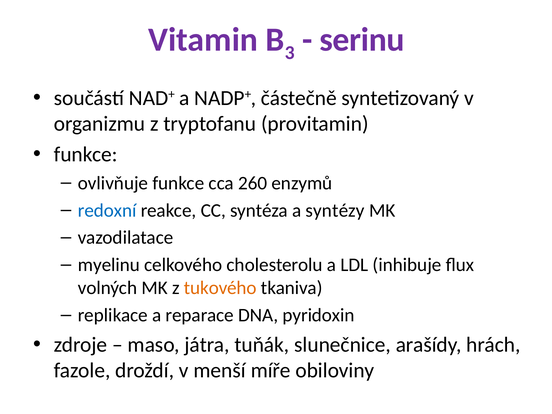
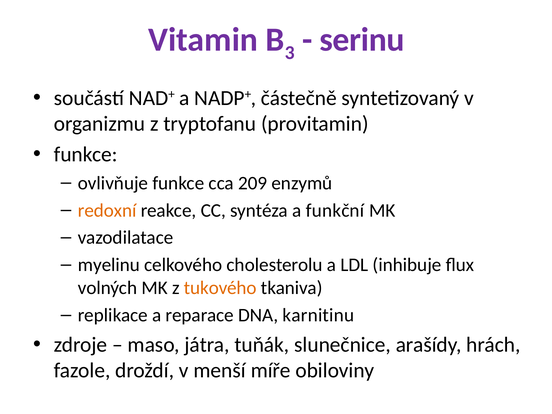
260: 260 -> 209 (253, 183)
redoxní colour: blue -> orange (107, 210)
syntézy: syntézy -> funkční (335, 210)
pyridoxin: pyridoxin -> karnitinu (318, 315)
